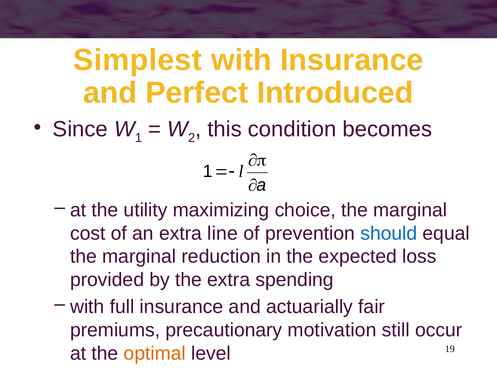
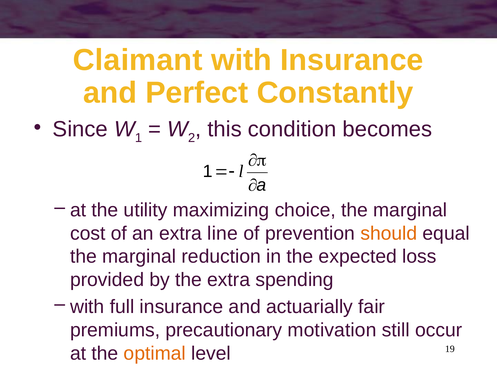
Simplest: Simplest -> Claimant (138, 60)
Introduced: Introduced -> Constantly (335, 93)
should colour: blue -> orange (389, 233)
